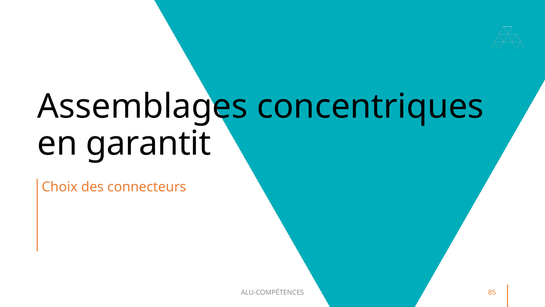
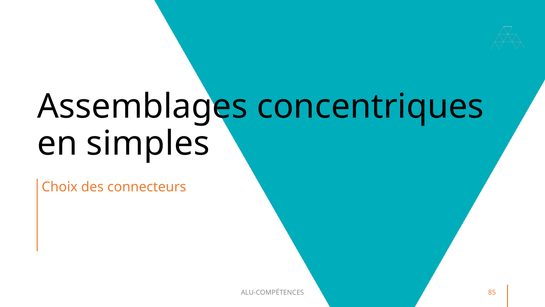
garantit: garantit -> simples (148, 143)
